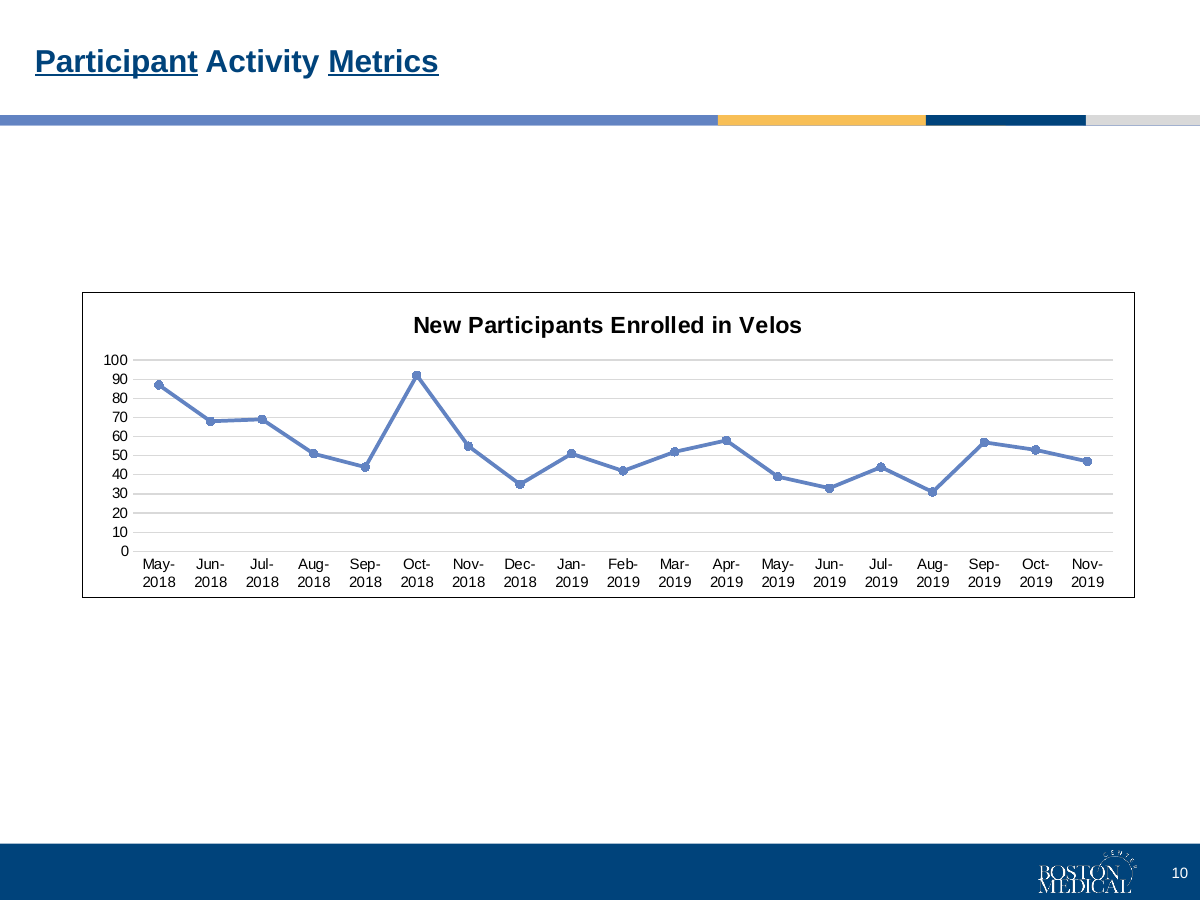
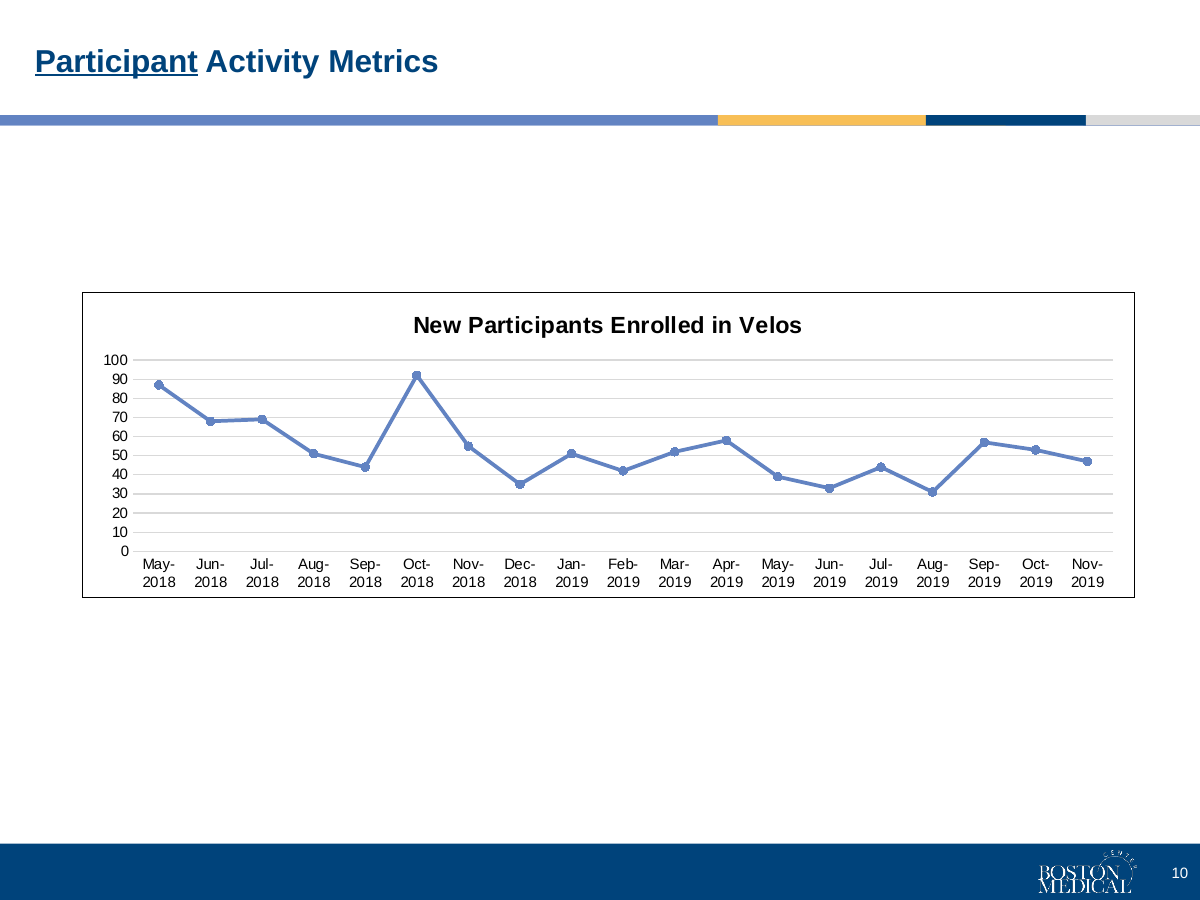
Metrics underline: present -> none (384, 62)
